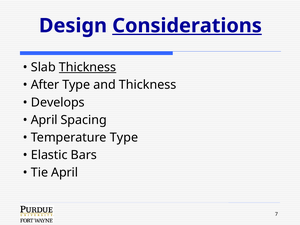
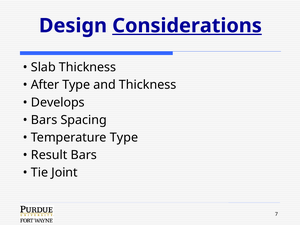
Thickness underline: present -> none (88, 67)
April: April -> Bars (44, 120)
Elastic: Elastic -> Result (49, 155)
Tie April: April -> Joint (65, 172)
